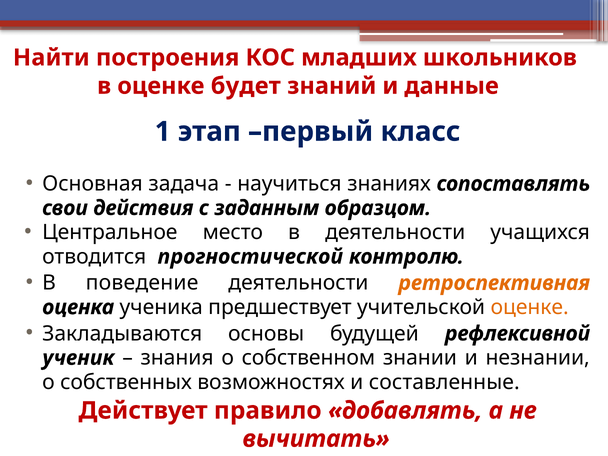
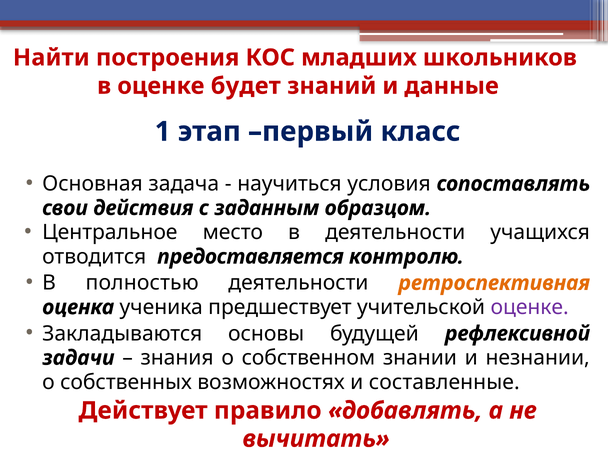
знаниях: знаниях -> условия (389, 184)
прогностической: прогностической -> предоставляется (250, 257)
поведение: поведение -> полностью (142, 283)
оценке colour: orange -> purple (530, 307)
ученик: ученик -> задачи (78, 358)
